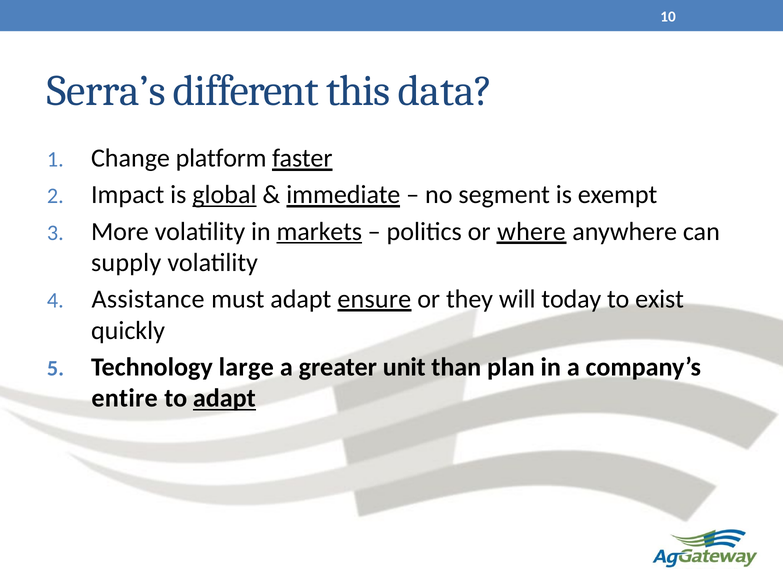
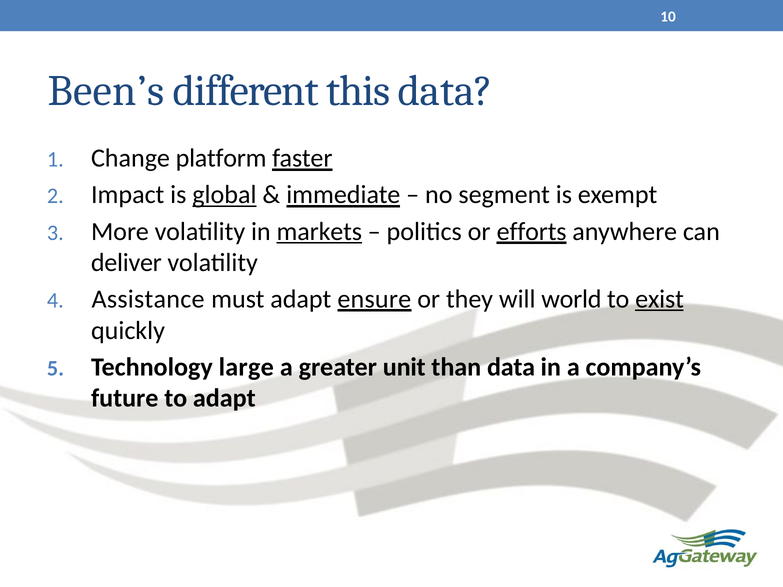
Serra’s: Serra’s -> Been’s (106, 91)
where: where -> efforts (532, 231)
supply: supply -> deliver (126, 263)
today: today -> world (571, 299)
exist underline: none -> present (660, 299)
than plan: plan -> data (511, 367)
entire: entire -> future (125, 399)
adapt underline: present -> none (224, 399)
